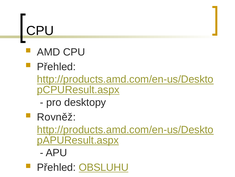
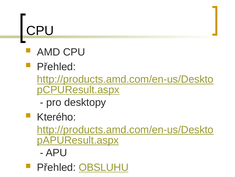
Rovněž: Rovněž -> Kterého (56, 117)
